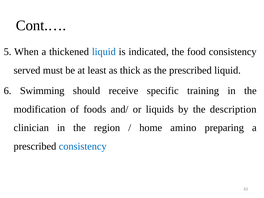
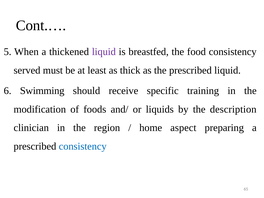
liquid colour: blue -> purple (104, 52)
indicated: indicated -> breastfed (149, 52)
amino: amino -> aspect (183, 128)
